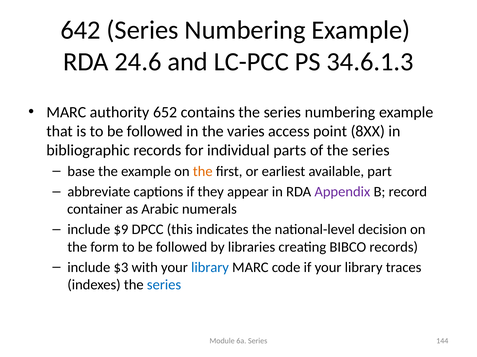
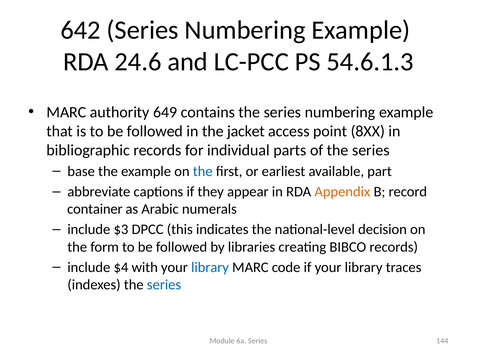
34.6.1.3: 34.6.1.3 -> 54.6.1.3 (370, 62)
652: 652 -> 649 (165, 112)
varies: varies -> jacket (246, 132)
the colour: orange -> blue (203, 172)
Appendix colour: purple -> orange (342, 192)
$9: $9 -> $3 (121, 230)
$3: $3 -> $4 (121, 268)
